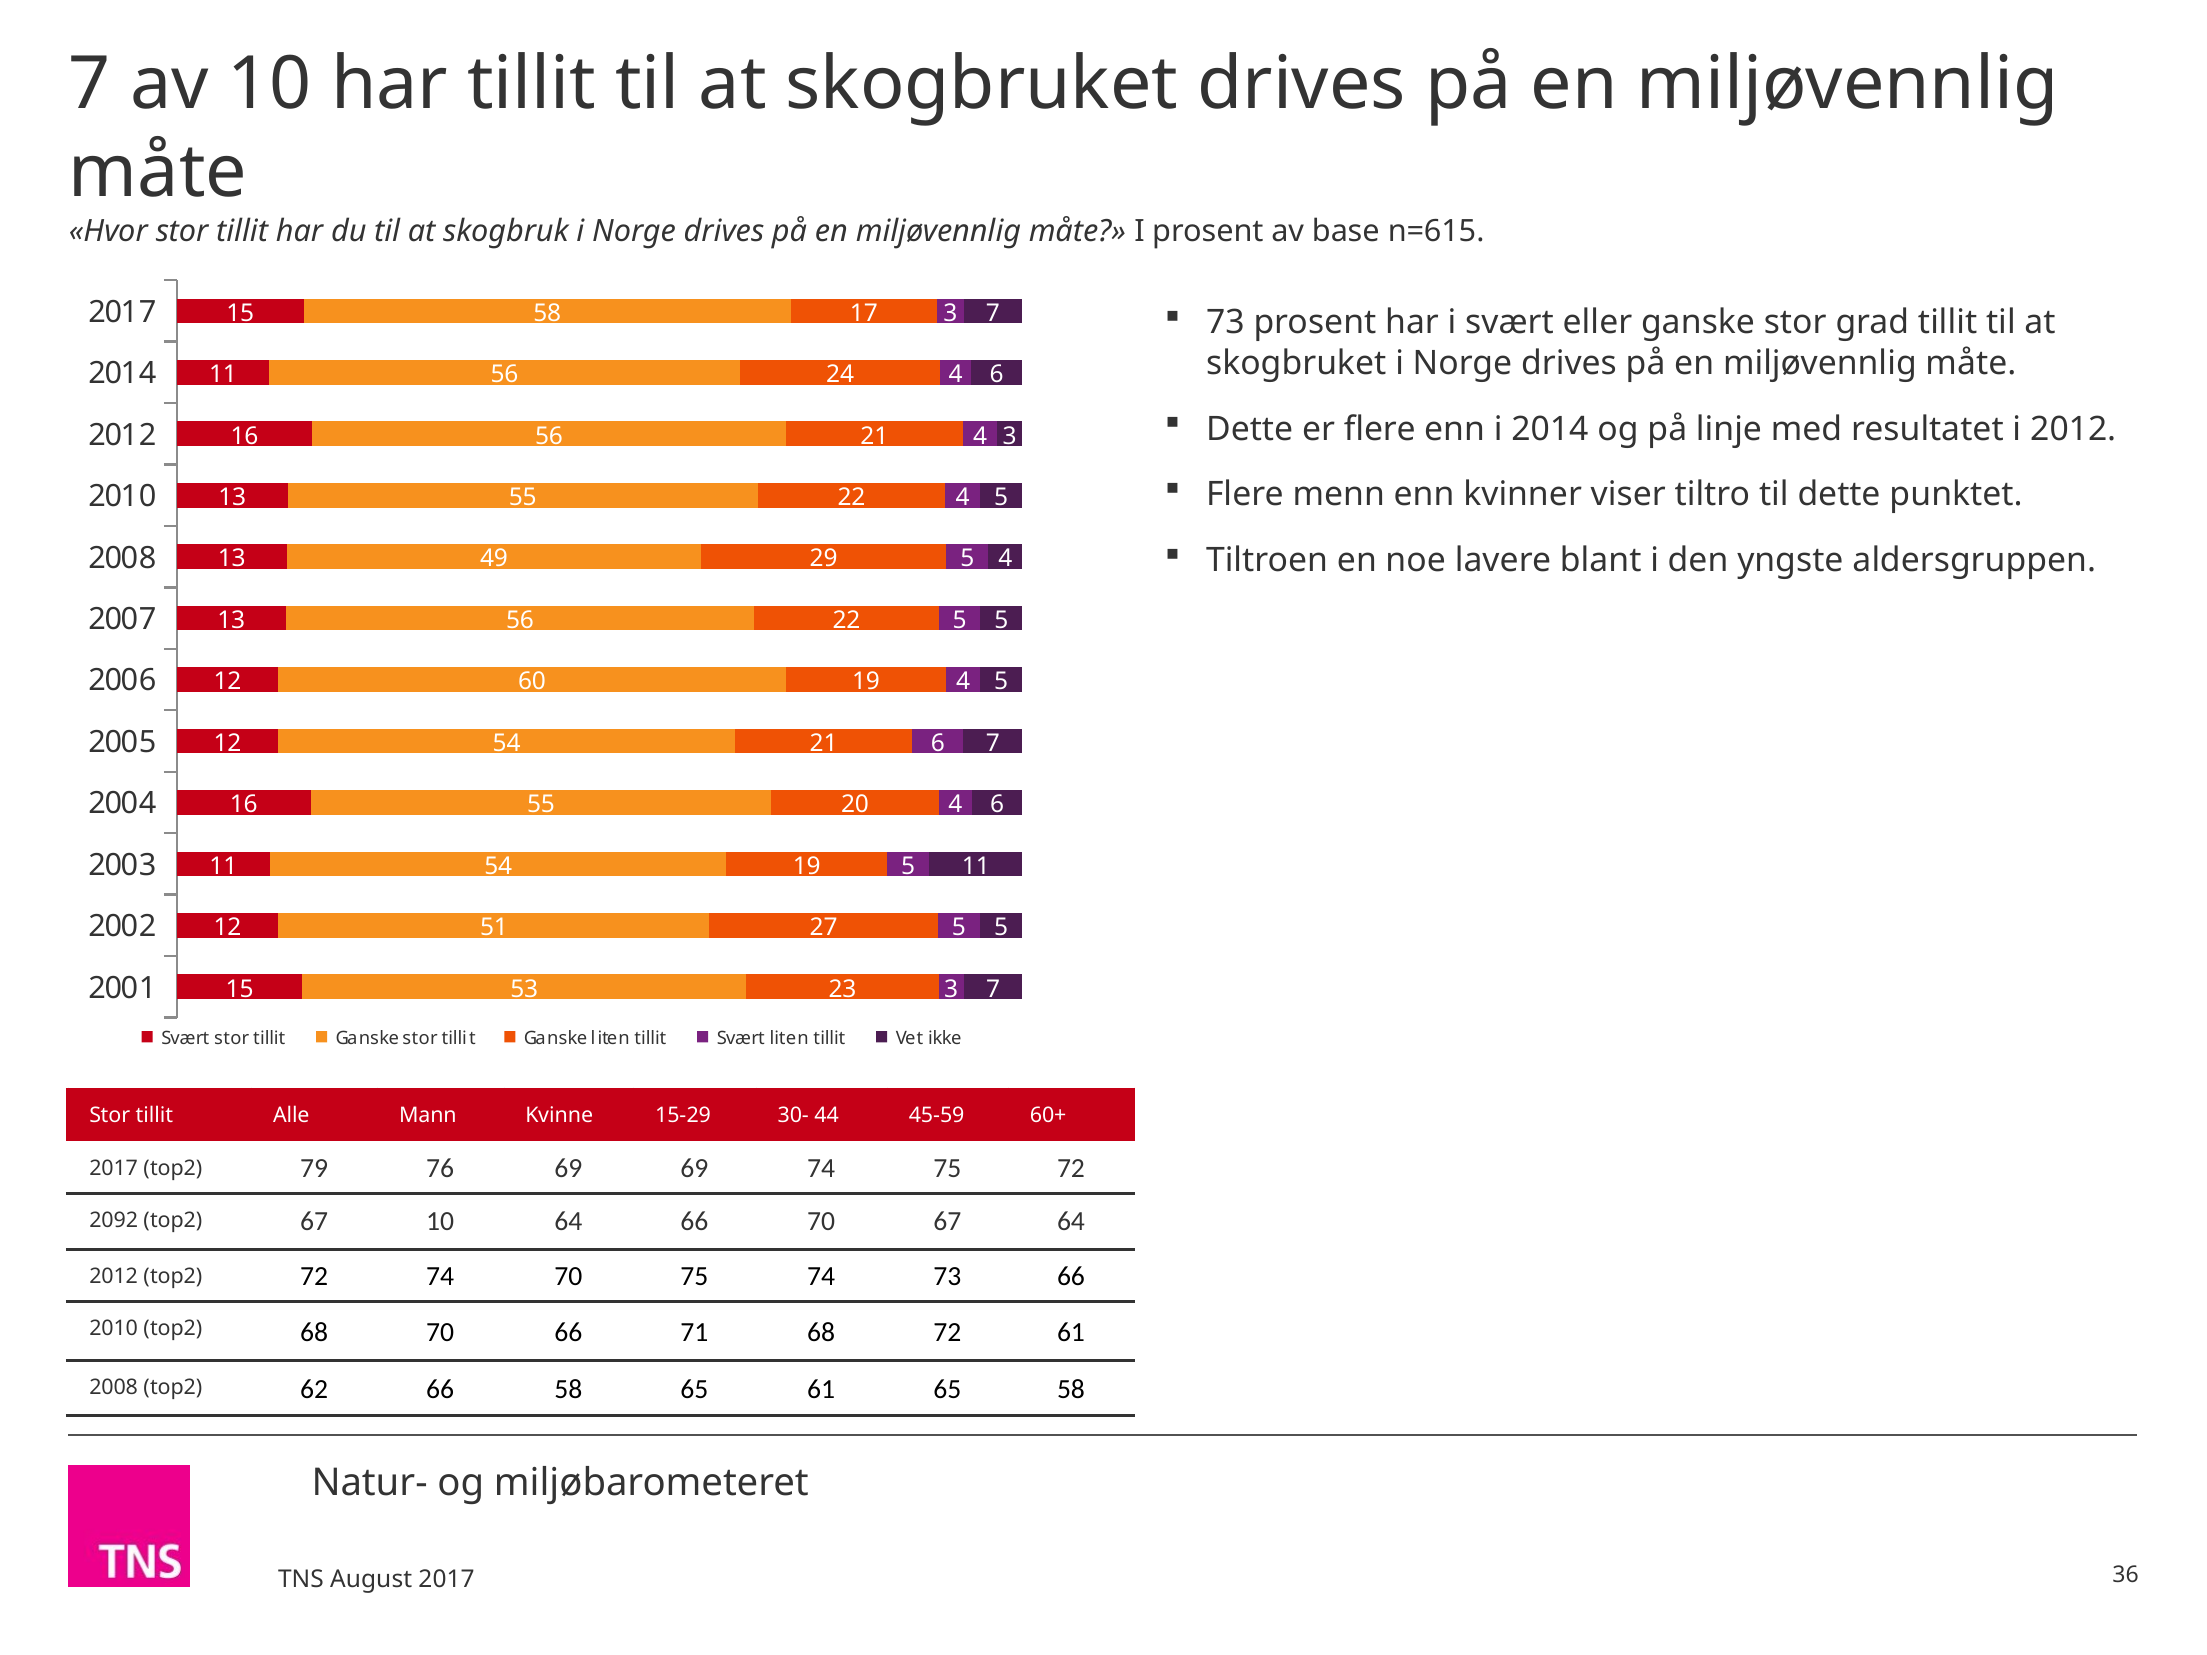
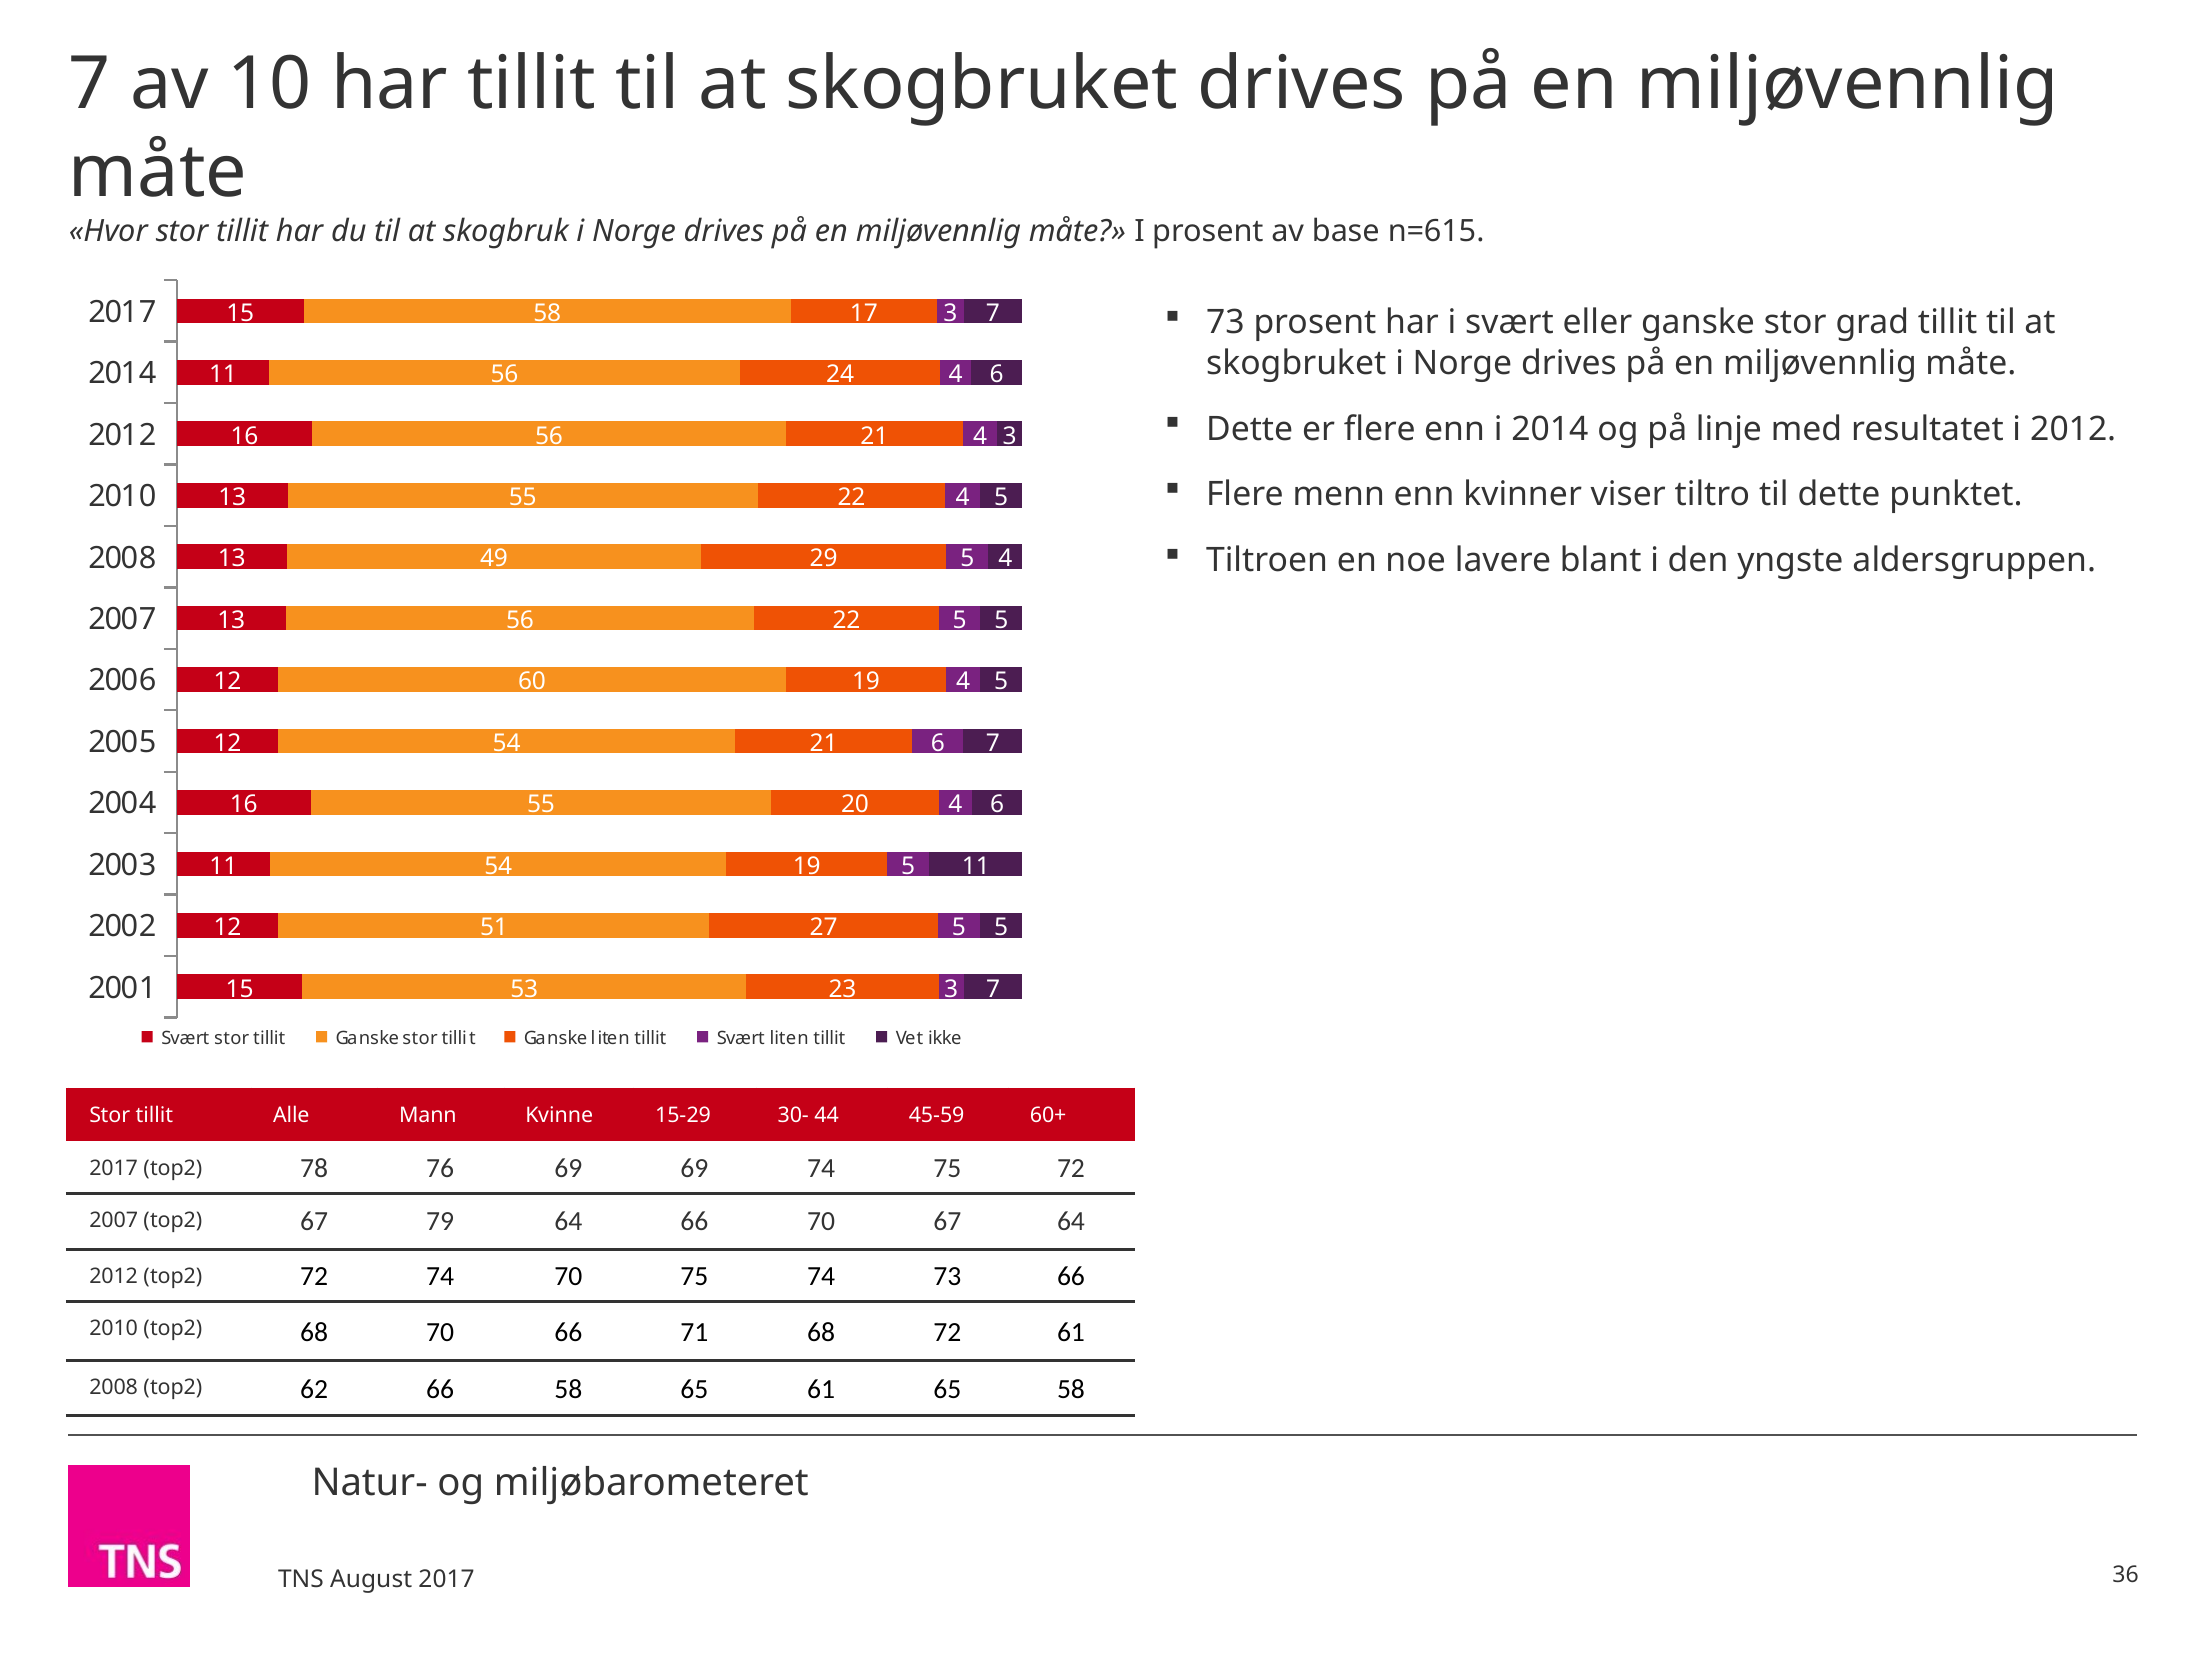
79: 79 -> 78 (314, 1169)
2092: 2092 -> 2007 (114, 1220)
67 10: 10 -> 79 (440, 1222)
